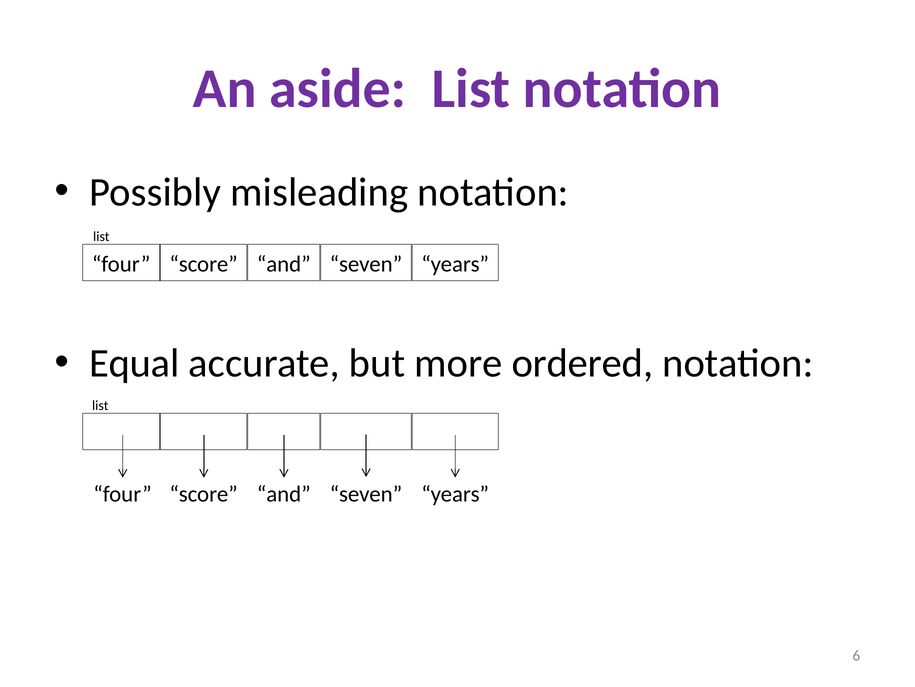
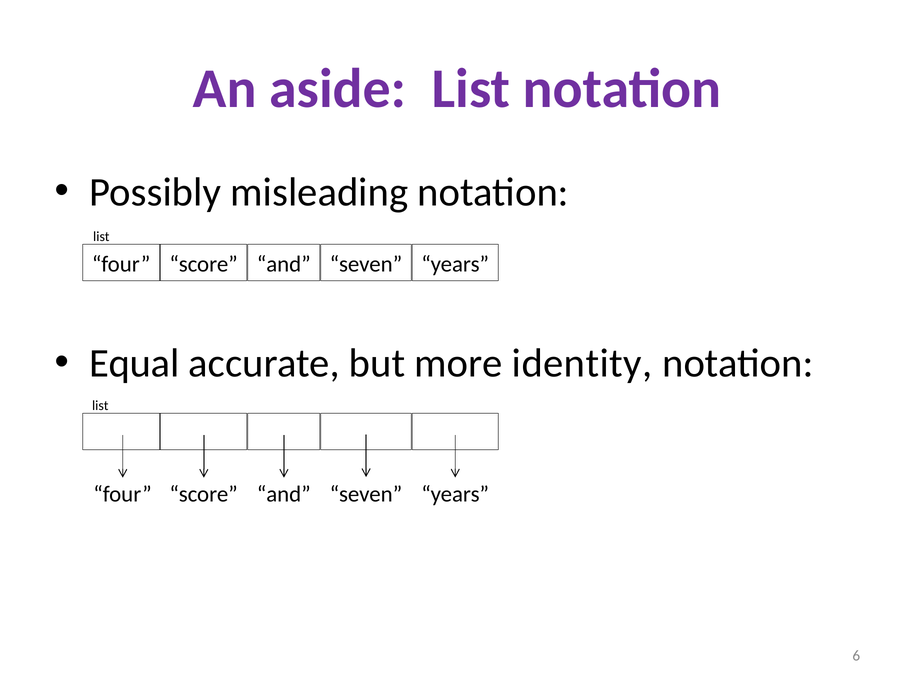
ordered: ordered -> identity (582, 363)
